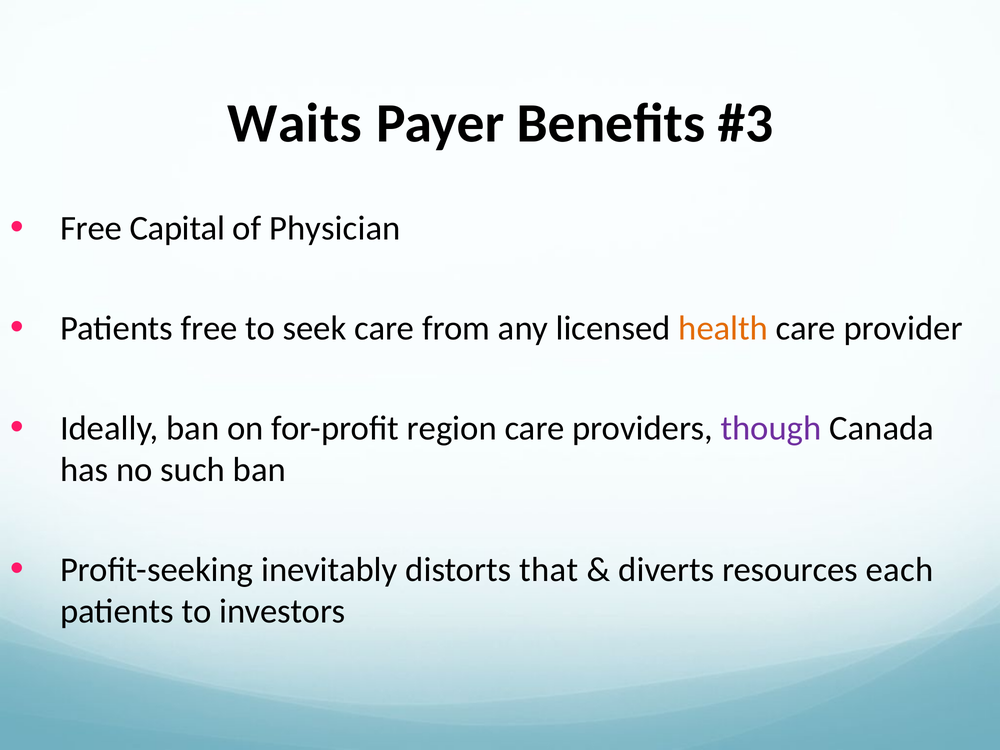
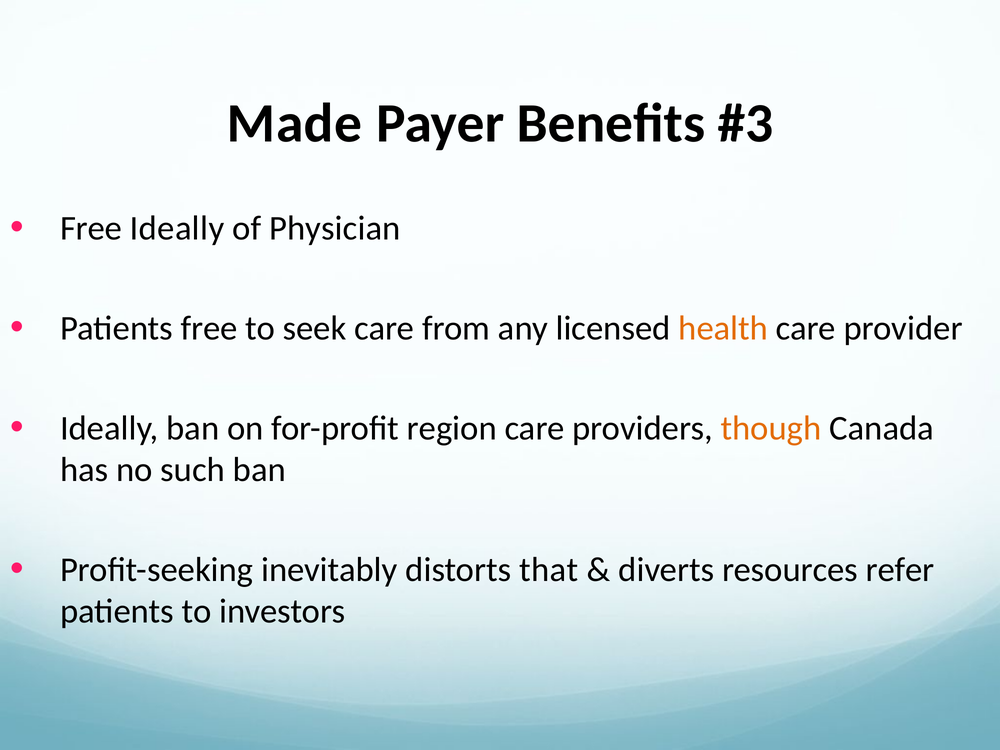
Waits: Waits -> Made (295, 124)
Free Capital: Capital -> Ideally (177, 228)
though colour: purple -> orange (771, 428)
each: each -> refer (900, 570)
